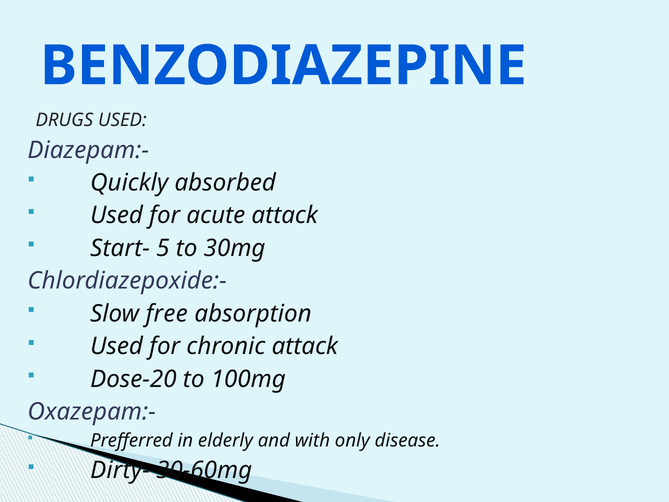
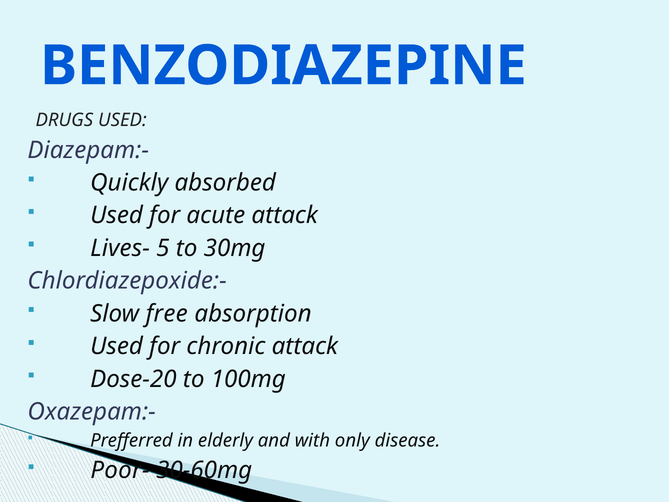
Start-: Start- -> Lives- (120, 248)
Dirty-: Dirty- -> Poor- (120, 470)
